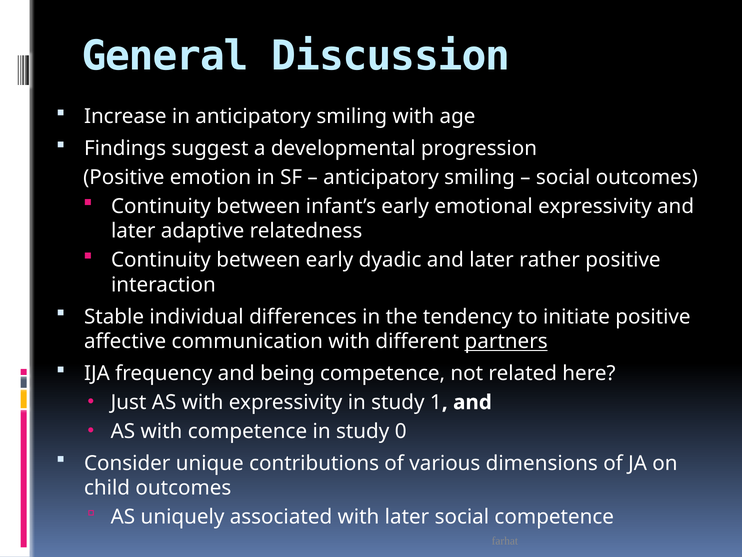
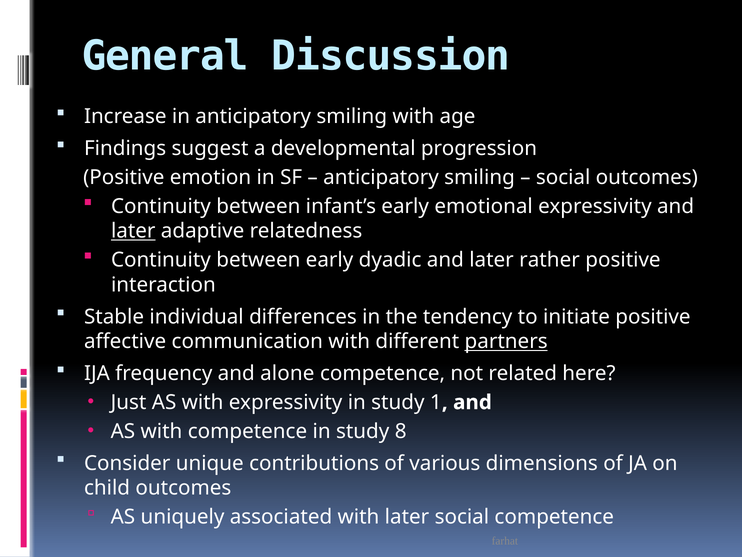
later underline: none -> present (133, 231)
being: being -> alone (287, 373)
0: 0 -> 8 (401, 431)
